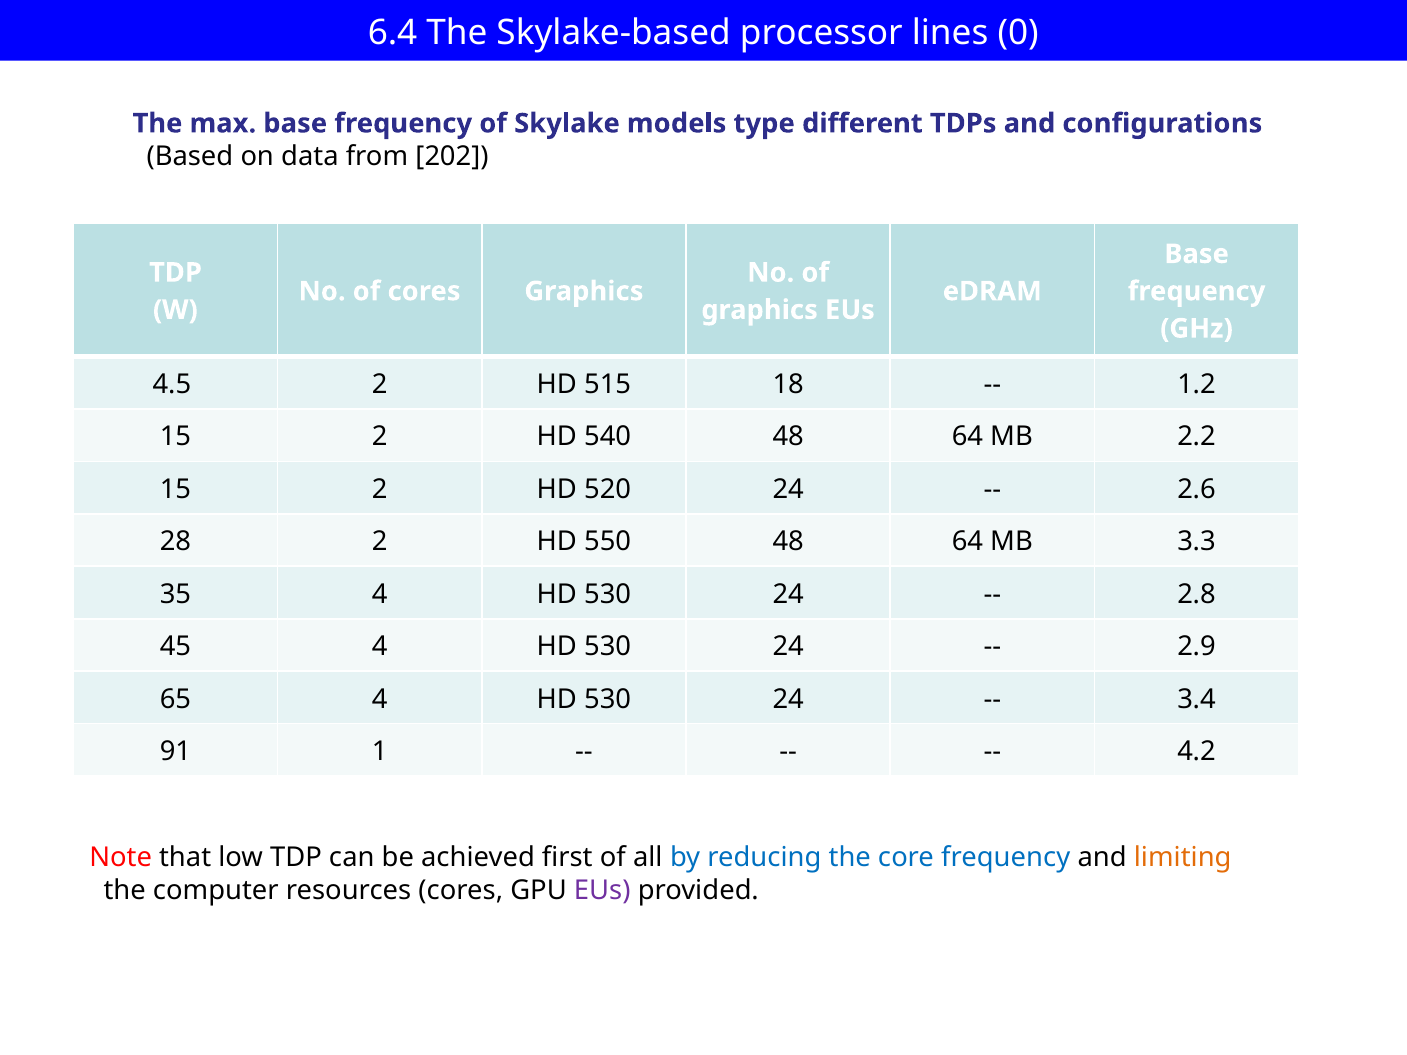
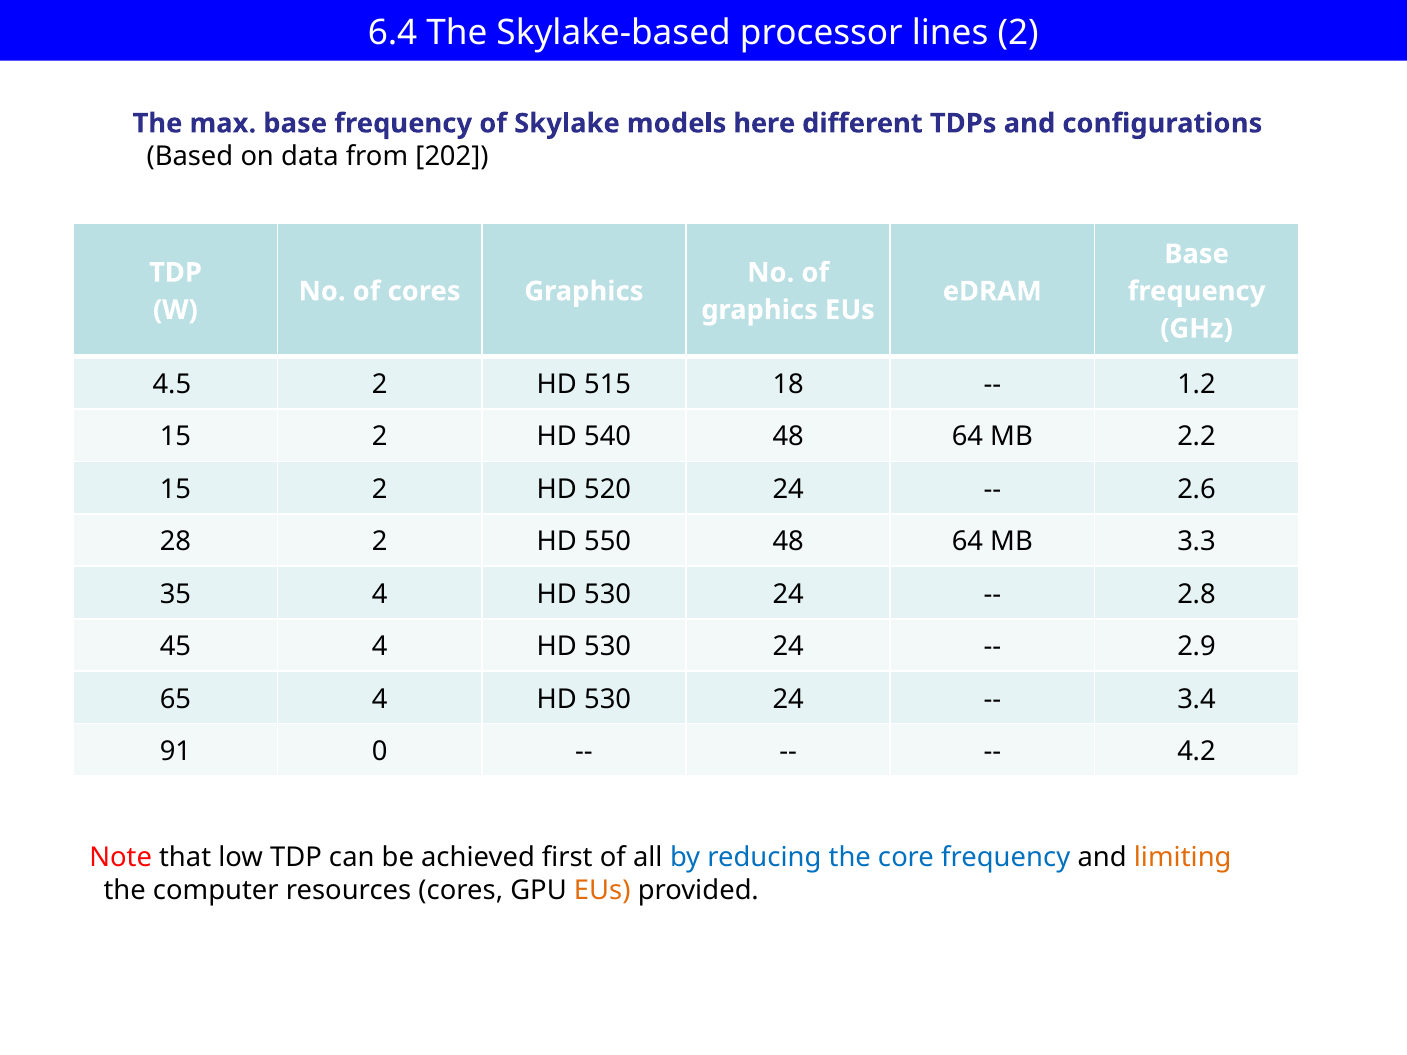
lines 0: 0 -> 2 (1018, 33)
type: type -> here (764, 123)
1: 1 -> 0 (380, 752)
EUs colour: purple -> orange (602, 890)
